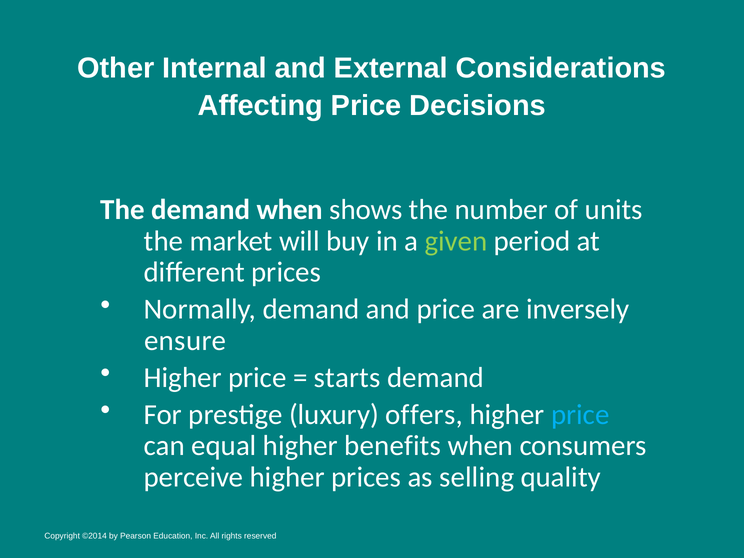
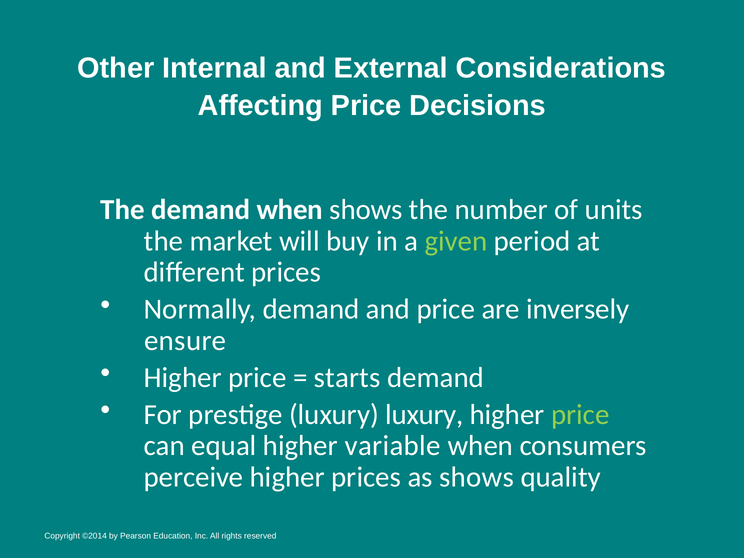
luxury offers: offers -> luxury (424, 415)
price colour: light blue -> light green (580, 415)
benefits: benefits -> variable (393, 446)
as selling: selling -> shows (477, 477)
